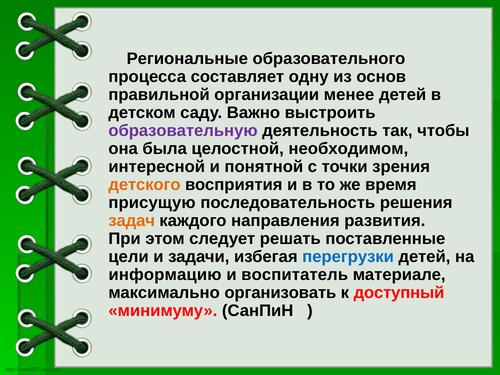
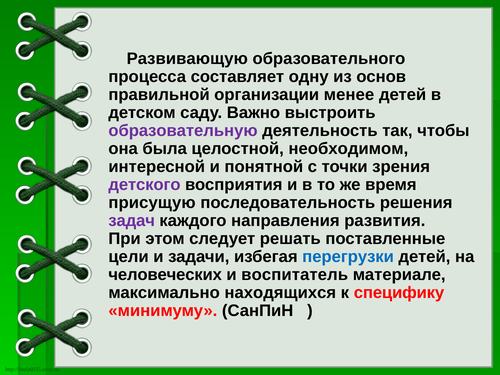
Региональные: Региональные -> Развивающую (187, 59)
детского colour: orange -> purple (144, 185)
задач colour: orange -> purple (132, 221)
информацию: информацию -> человеческих (165, 275)
организовать: организовать -> находящихся (280, 293)
доступный: доступный -> специфику (399, 293)
